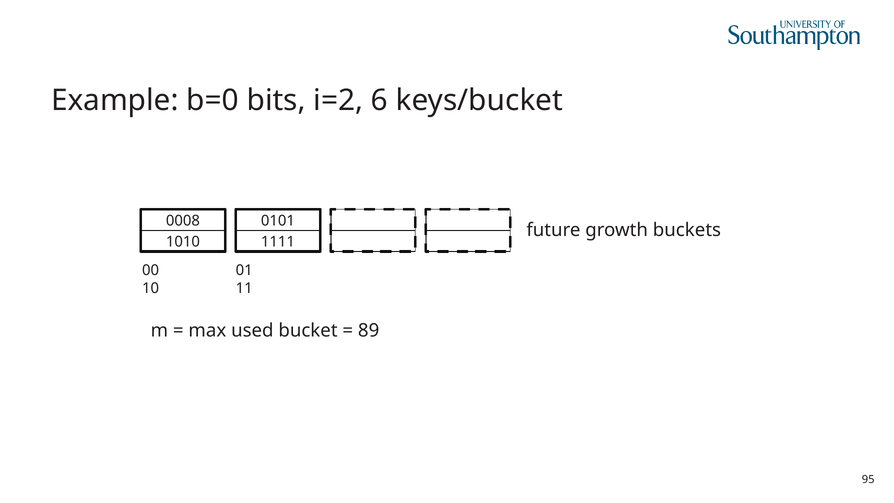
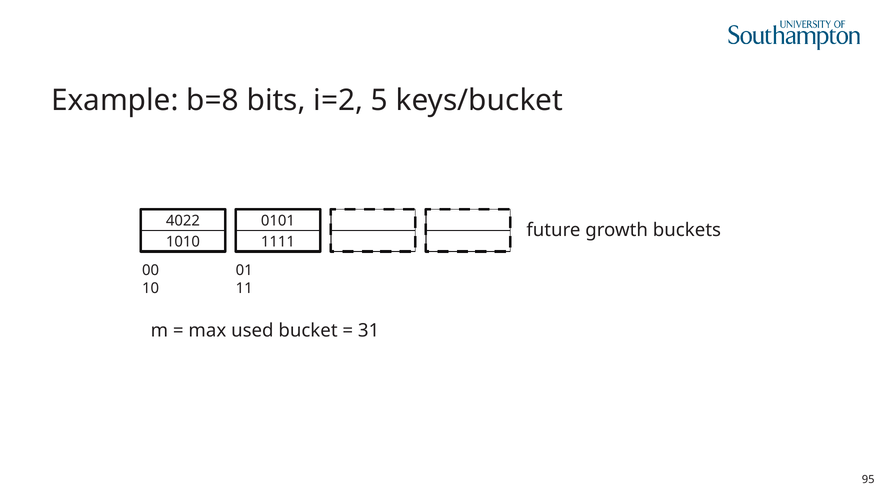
b=0: b=0 -> b=8 (213, 101)
6: 6 -> 5 (379, 101)
0008: 0008 -> 4022 (183, 221)
89: 89 -> 31 (369, 331)
